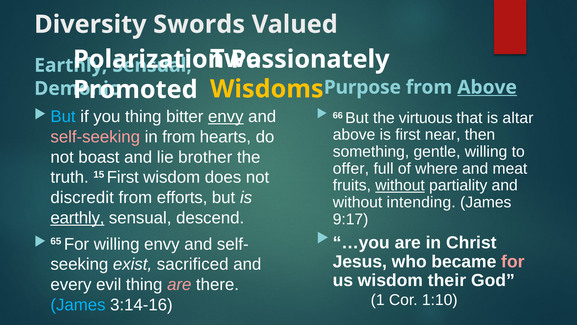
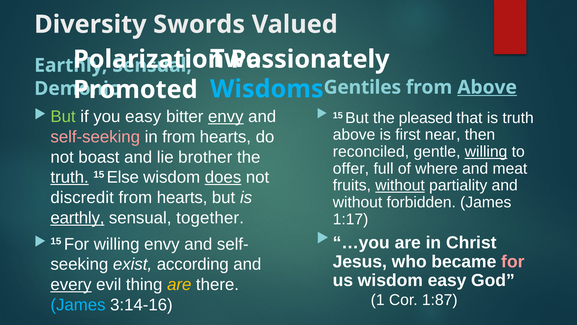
Purpose: Purpose -> Gentiles (362, 87)
Wisdoms colour: yellow -> light blue (267, 89)
66: 66 -> 15 (338, 115)
virtuous: virtuous -> pleased (426, 118)
is altar: altar -> truth (518, 118)
But colour: light blue -> light green (63, 117)
you thing: thing -> easy (143, 117)
something: something -> reconciled (371, 151)
willing underline: none -> present (486, 151)
truth underline: none -> present (70, 177)
15 First: First -> Else (123, 177)
does underline: none -> present (223, 177)
efforts: efforts -> hearts (182, 197)
intending: intending -> forbidden (421, 202)
descend: descend -> together (210, 218)
9:17: 9:17 -> 1:17 (351, 219)
65: 65 -> 15 (56, 241)
sacrificed: sacrificed -> according (193, 264)
wisdom their: their -> easy (447, 280)
every underline: none -> present (71, 284)
are colour: pink -> yellow (179, 284)
1:10: 1:10 -> 1:87 (440, 299)
